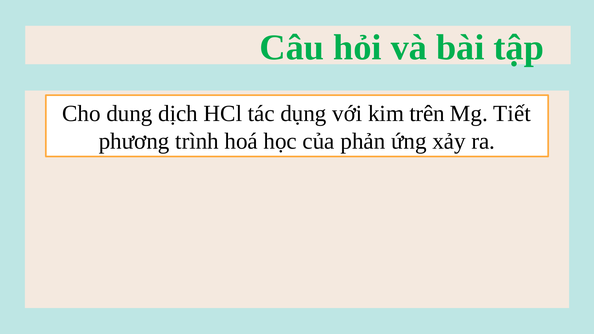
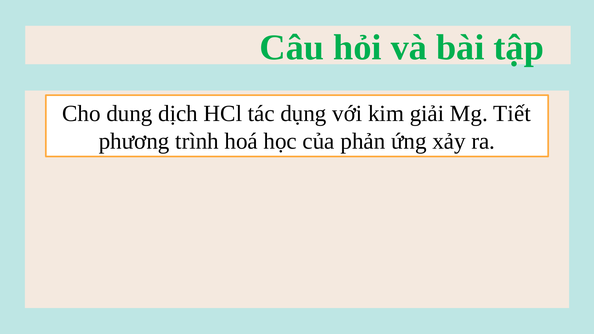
trên: trên -> giải (427, 114)
